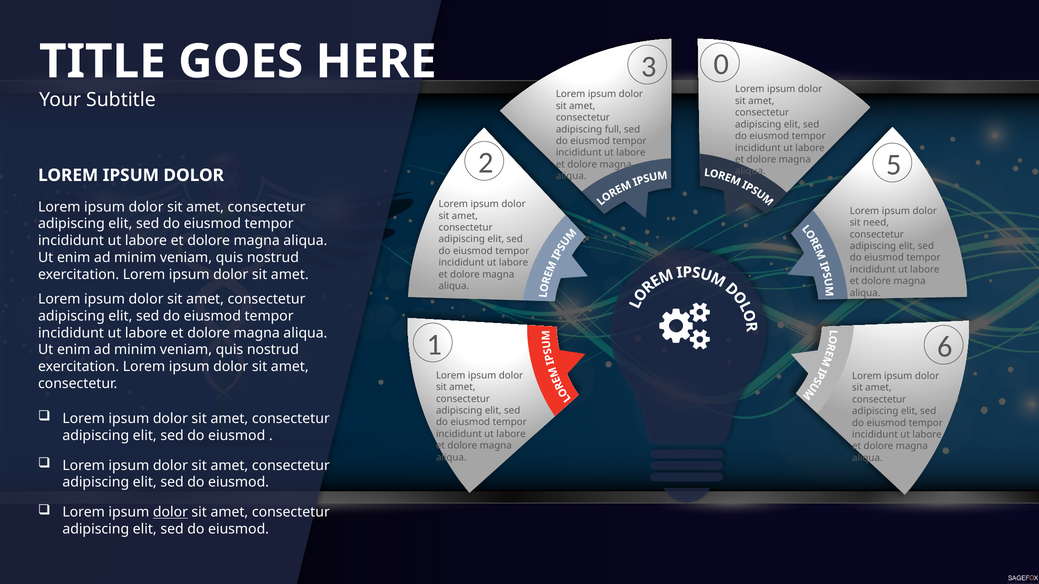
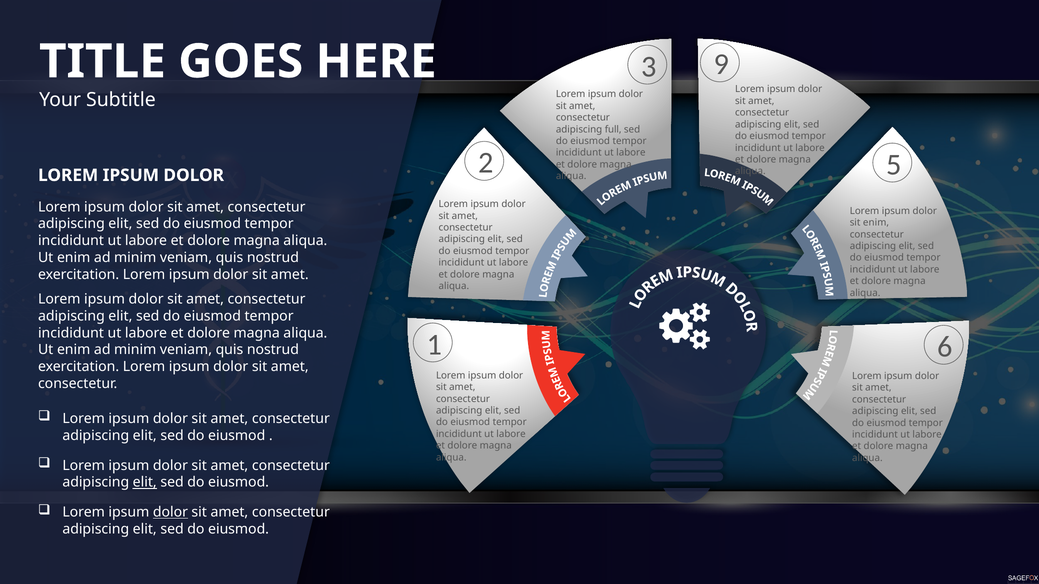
0: 0 -> 9 (721, 65)
sit need: need -> enim (876, 223)
elit underline: none -> present (145, 483)
